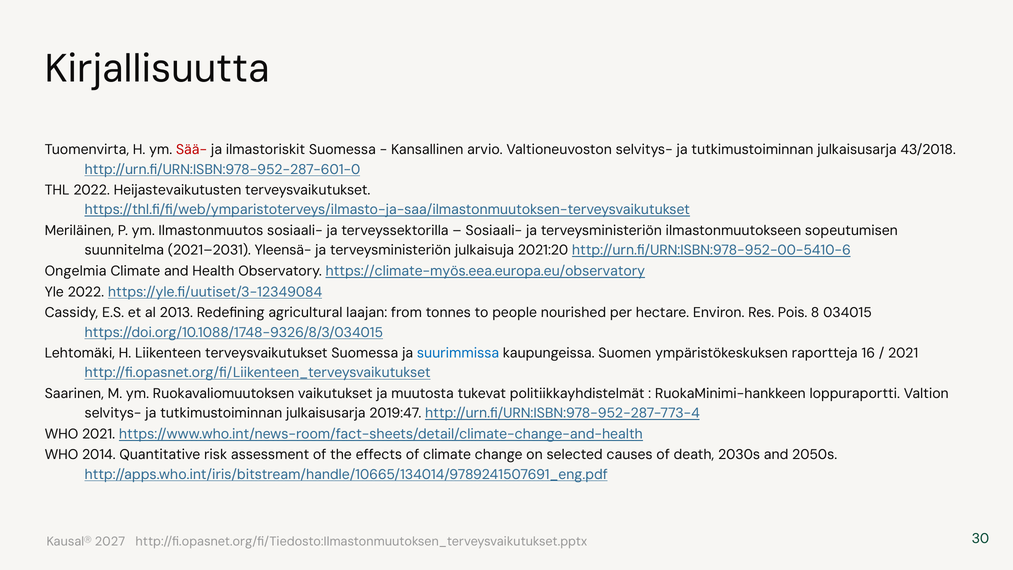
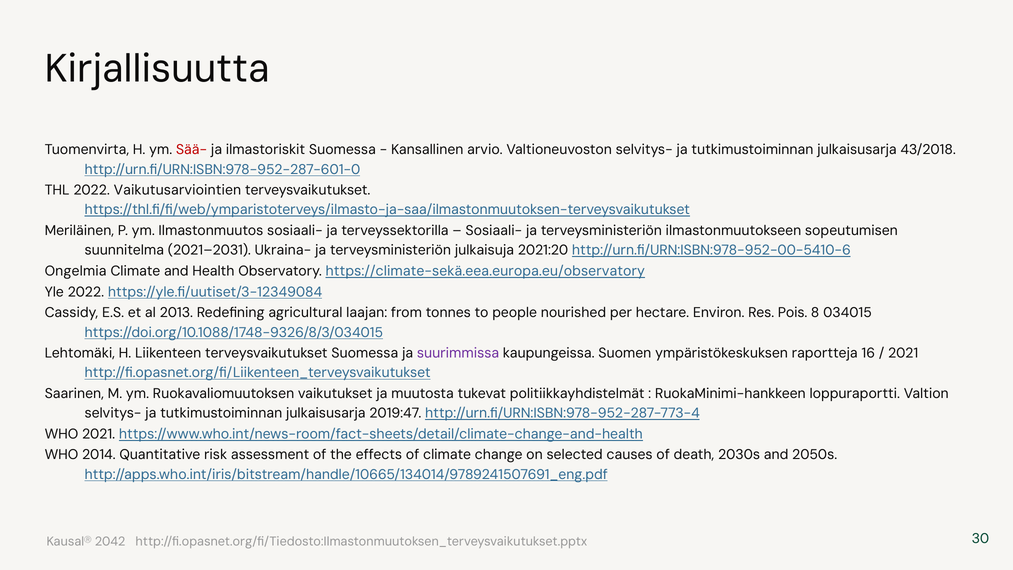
Heijastevaikutusten: Heijastevaikutusten -> Vaikutusarviointien (177, 190)
Yleensä-: Yleensä- -> Ukraina- (283, 250)
https://climate-myös.eea.europa.eu/observatory: https://climate-myös.eea.europa.eu/observatory -> https://climate-sekä.eea.europa.eu/observatory (485, 271)
suurimmissa colour: blue -> purple (458, 353)
2027: 2027 -> 2042 (110, 542)
